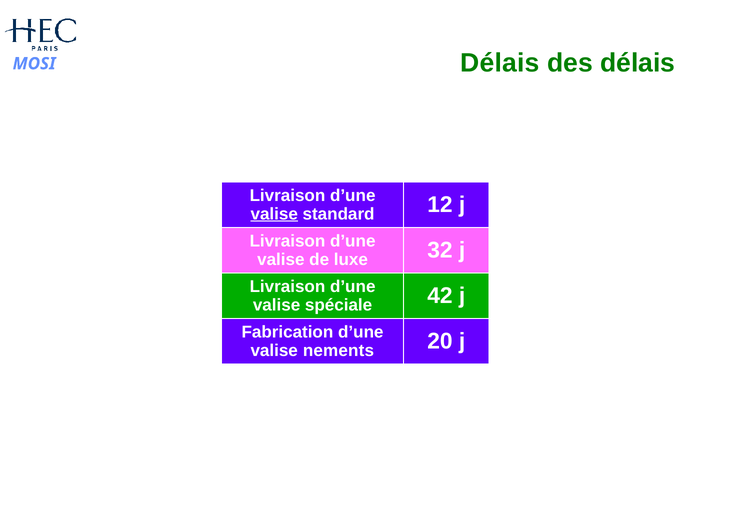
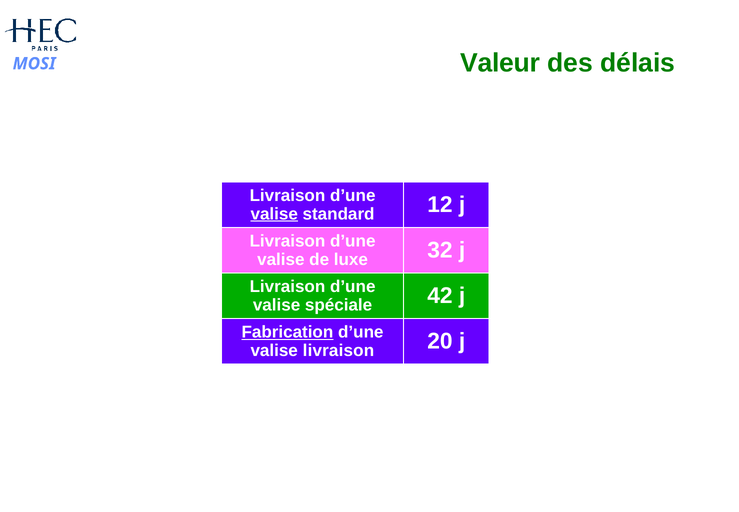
Délais: Délais -> Valeur (500, 63)
Fabrication underline: none -> present (287, 332)
valise nements: nements -> livraison (338, 350)
